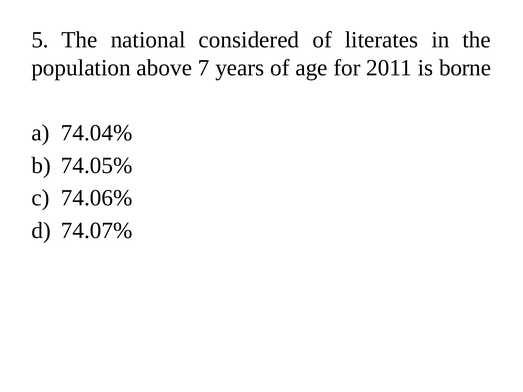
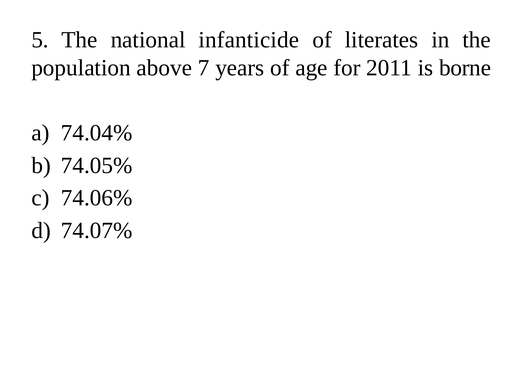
considered: considered -> infanticide (249, 40)
